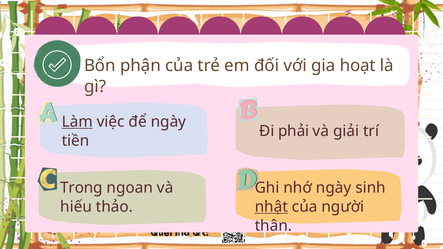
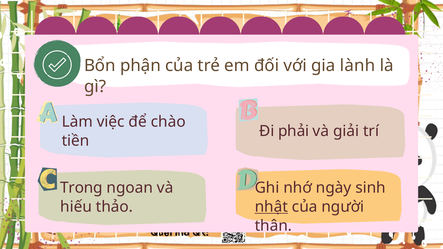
hoạt: hoạt -> lành (358, 66)
Làm underline: present -> none (77, 122)
để ngày: ngày -> chào (168, 122)
